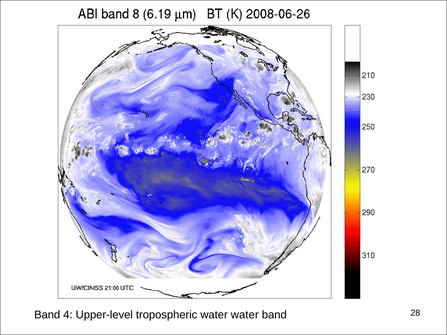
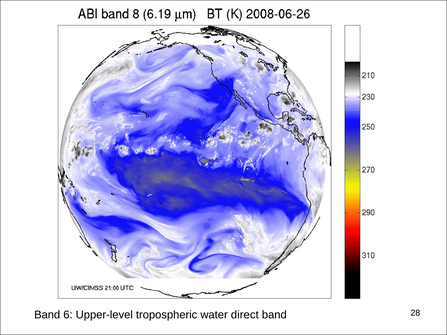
4: 4 -> 6 (68, 315)
water water: water -> direct (245, 315)
